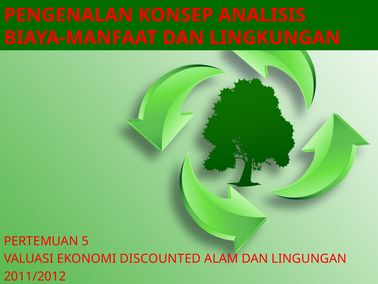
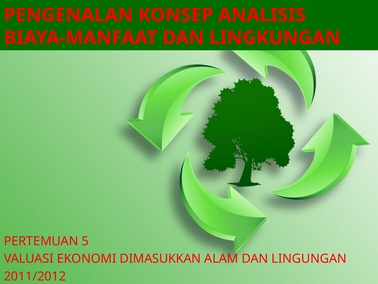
DISCOUNTED: DISCOUNTED -> DIMASUKKAN (160, 258)
